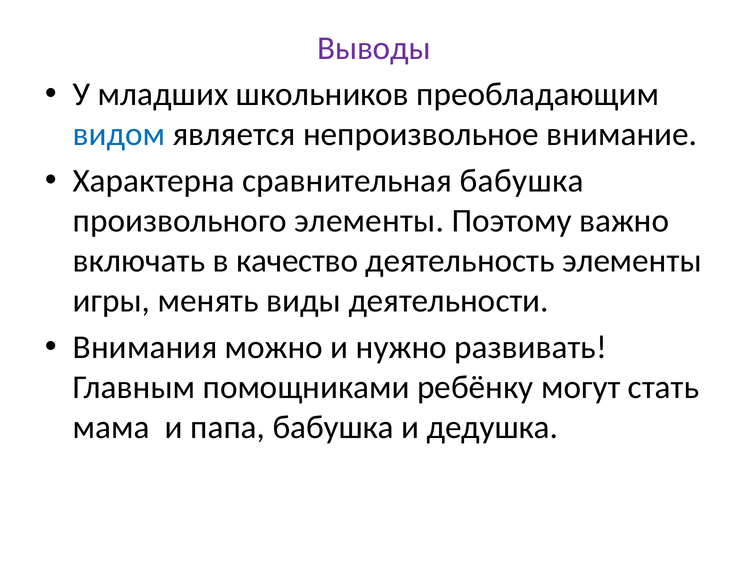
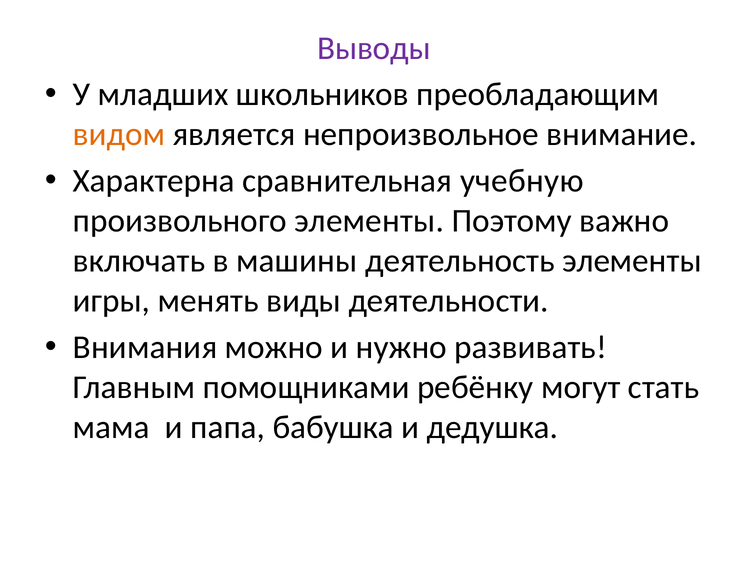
видом colour: blue -> orange (119, 134)
сравнительная бабушка: бабушка -> учебную (522, 181)
качество: качество -> машины (297, 261)
